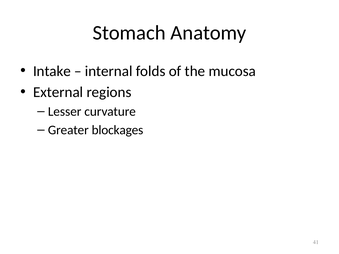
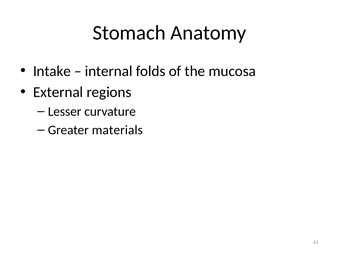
blockages: blockages -> materials (117, 130)
